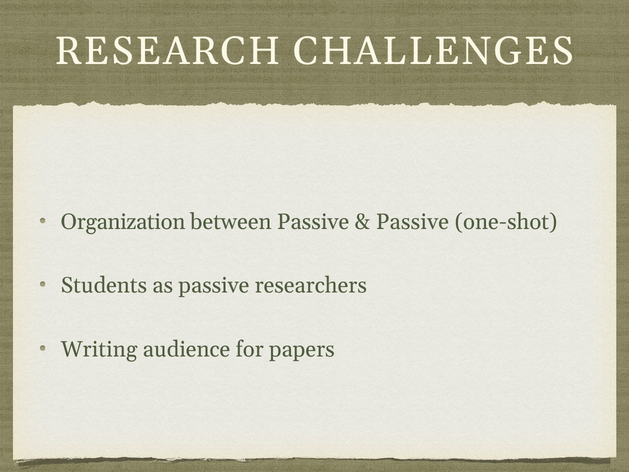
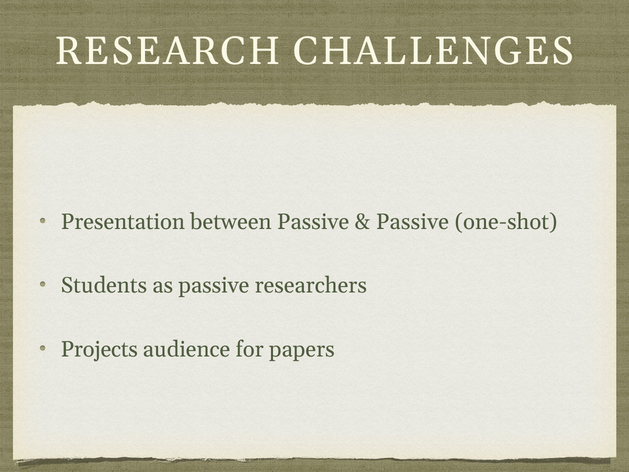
Organization: Organization -> Presentation (123, 222)
Writing: Writing -> Projects (99, 349)
